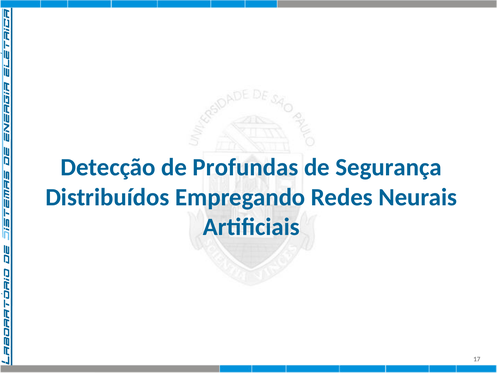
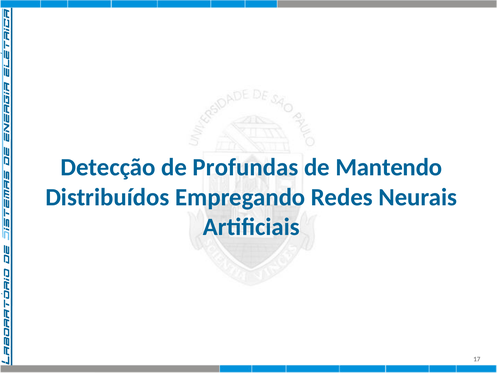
Segurança: Segurança -> Mantendo (389, 167)
